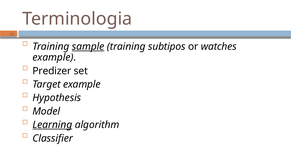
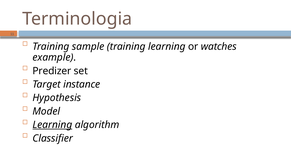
sample underline: present -> none (88, 46)
training subtipos: subtipos -> learning (167, 46)
Target example: example -> instance (82, 84)
